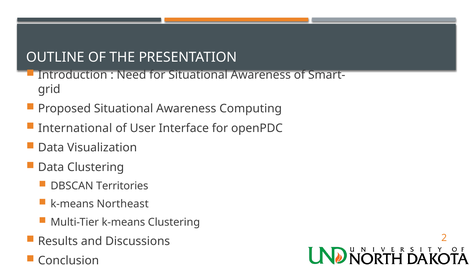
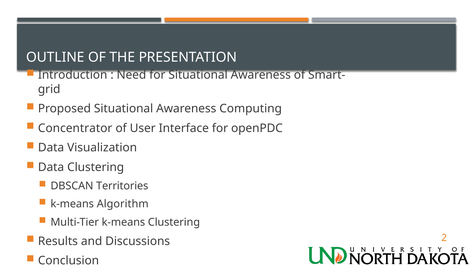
International: International -> Concentrator (75, 128)
Northeast: Northeast -> Algorithm (123, 204)
